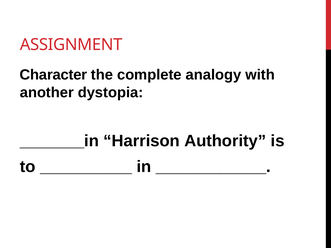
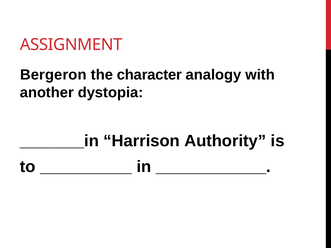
Character: Character -> Bergeron (53, 75)
complete: complete -> character (149, 75)
